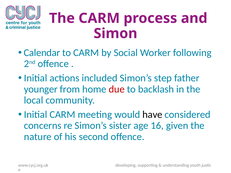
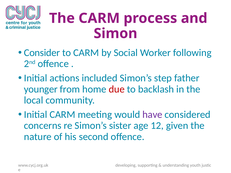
Calendar: Calendar -> Consider (42, 53)
have colour: black -> purple (152, 115)
16: 16 -> 12 (157, 126)
